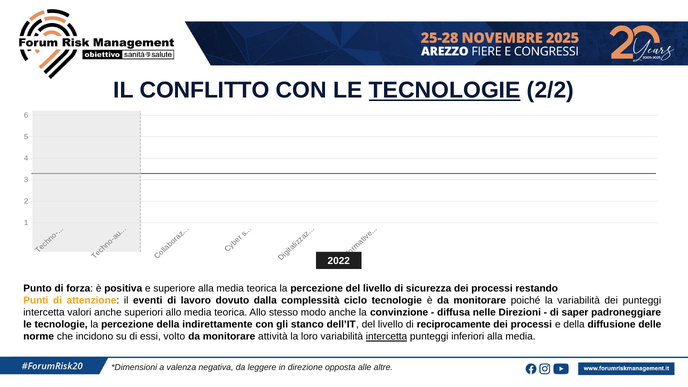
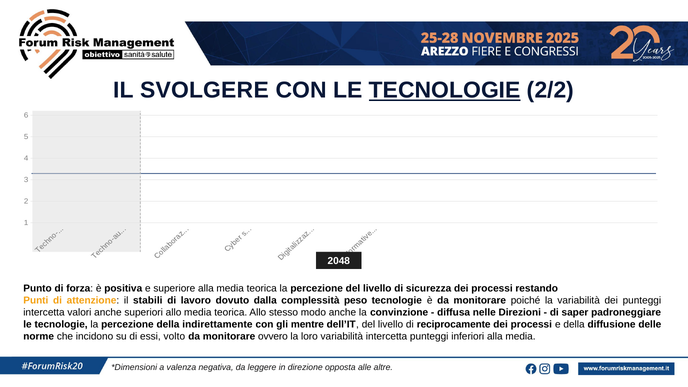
CONFLITTO: CONFLITTO -> SVOLGERE (205, 90)
2022: 2022 -> 2048 (339, 261)
eventi: eventi -> stabili (148, 300)
ciclo: ciclo -> peso (356, 300)
stanco: stanco -> mentre (307, 325)
attività: attività -> ovvero (273, 337)
intercetta underline: present -> none (387, 337)
